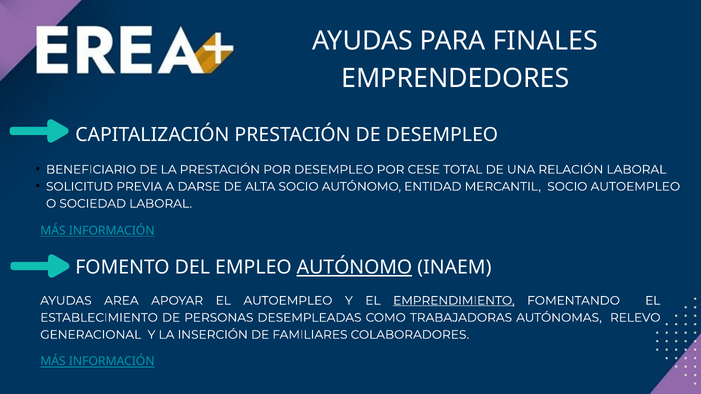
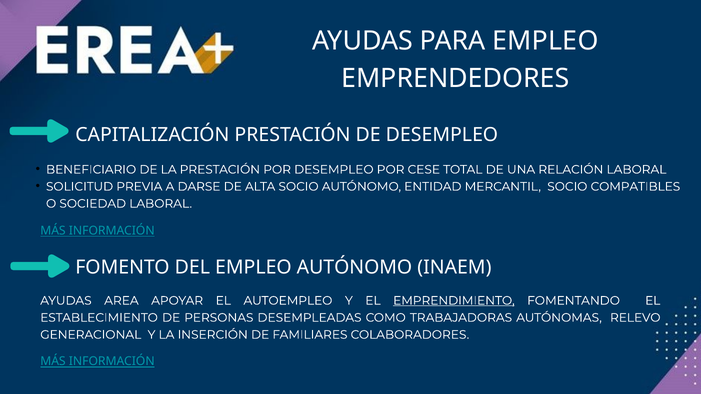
PARA FINALES: FINALES -> EMPLEO (545, 41)
SOCIO AUTOEMPLEO: AUTOEMPLEO -> COMPATIBLES (635, 187)
AUTÓNOMO underline: present -> none (354, 268)
